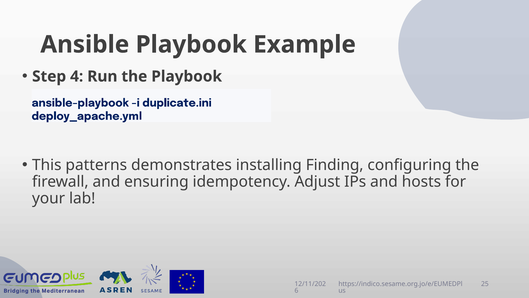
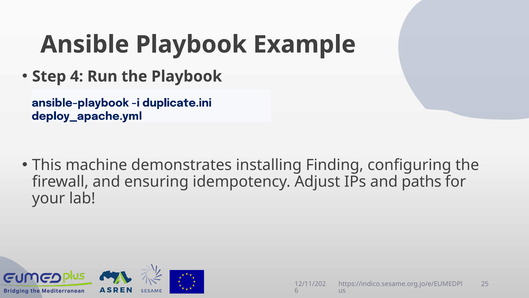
patterns: patterns -> machine (96, 165)
hosts: hosts -> paths (422, 182)
